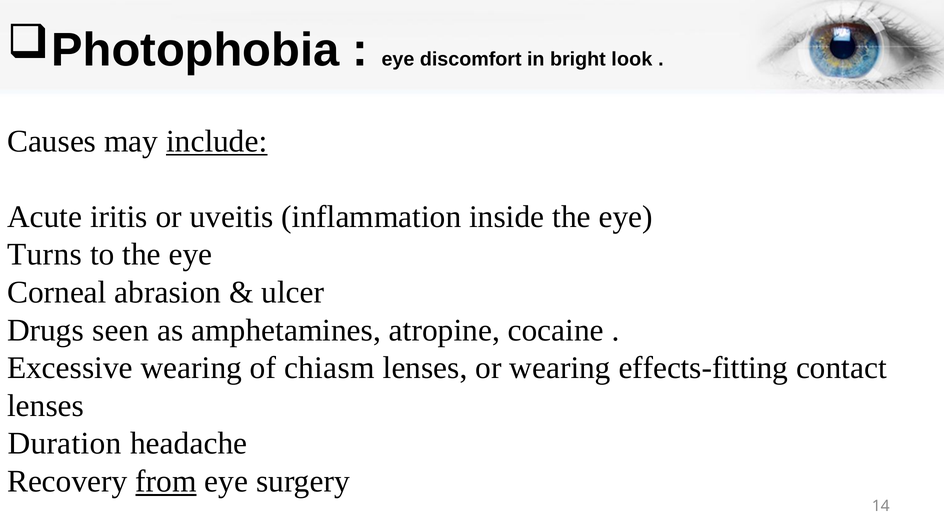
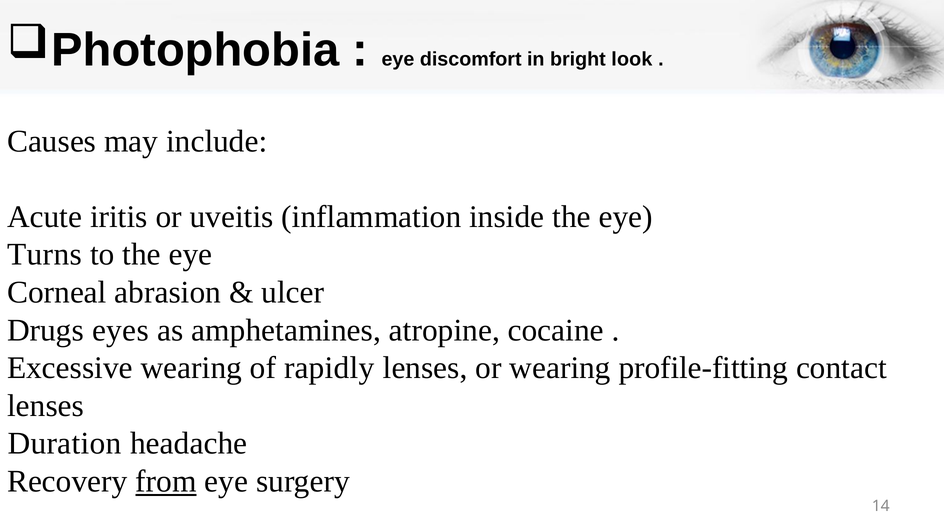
include underline: present -> none (217, 141)
seen: seen -> eyes (121, 330)
chiasm: chiasm -> rapidly (329, 368)
effects-fitting: effects-fitting -> profile-fitting (703, 368)
